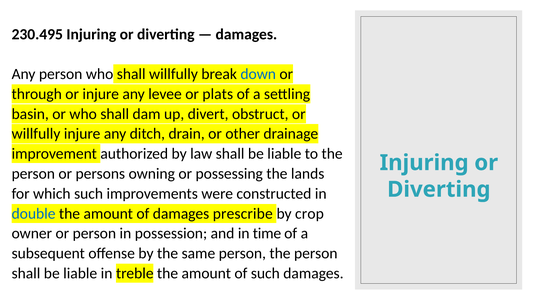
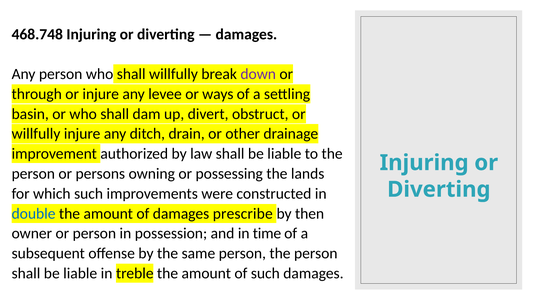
230.495: 230.495 -> 468.748 (37, 34)
down colour: blue -> purple (258, 74)
plats: plats -> ways (218, 94)
crop: crop -> then (310, 213)
